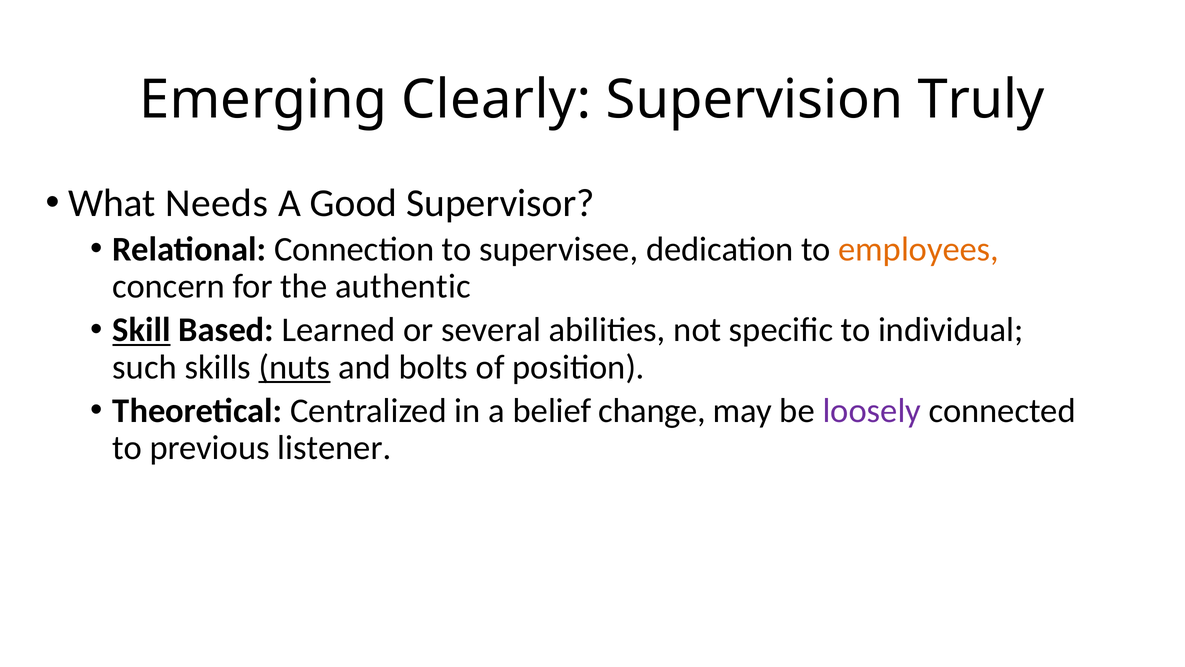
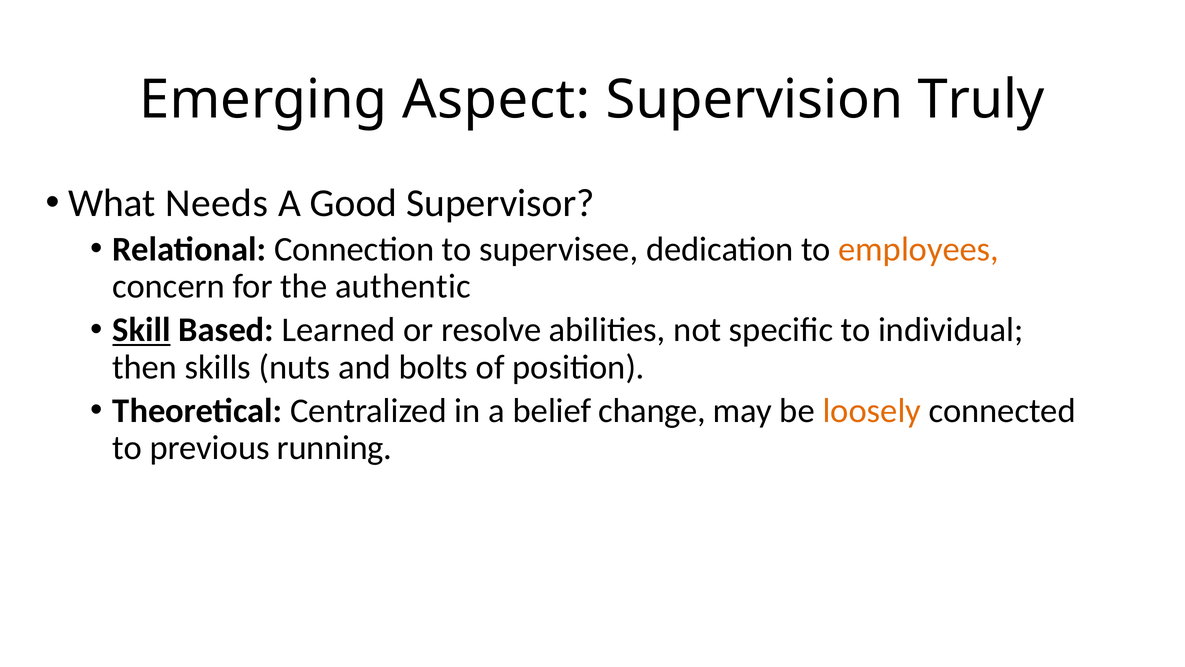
Clearly: Clearly -> Aspect (496, 100)
several: several -> resolve (491, 330)
such: such -> then (145, 367)
nuts underline: present -> none (295, 367)
loosely colour: purple -> orange (872, 410)
listener: listener -> running (334, 448)
